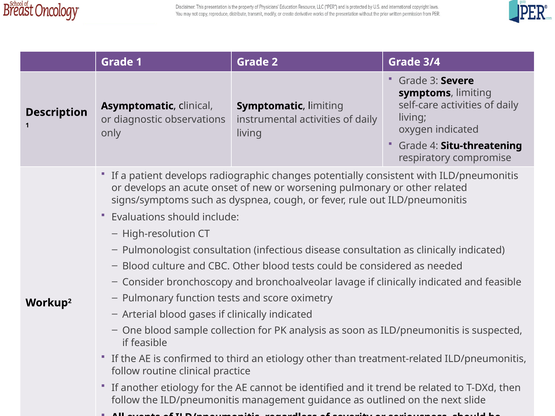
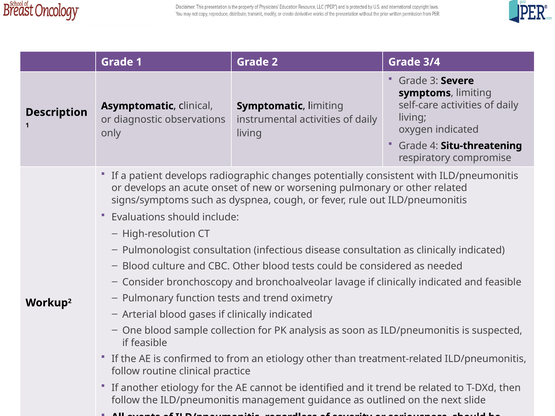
and score: score -> trend (276, 299)
third: third -> from (238, 359)
